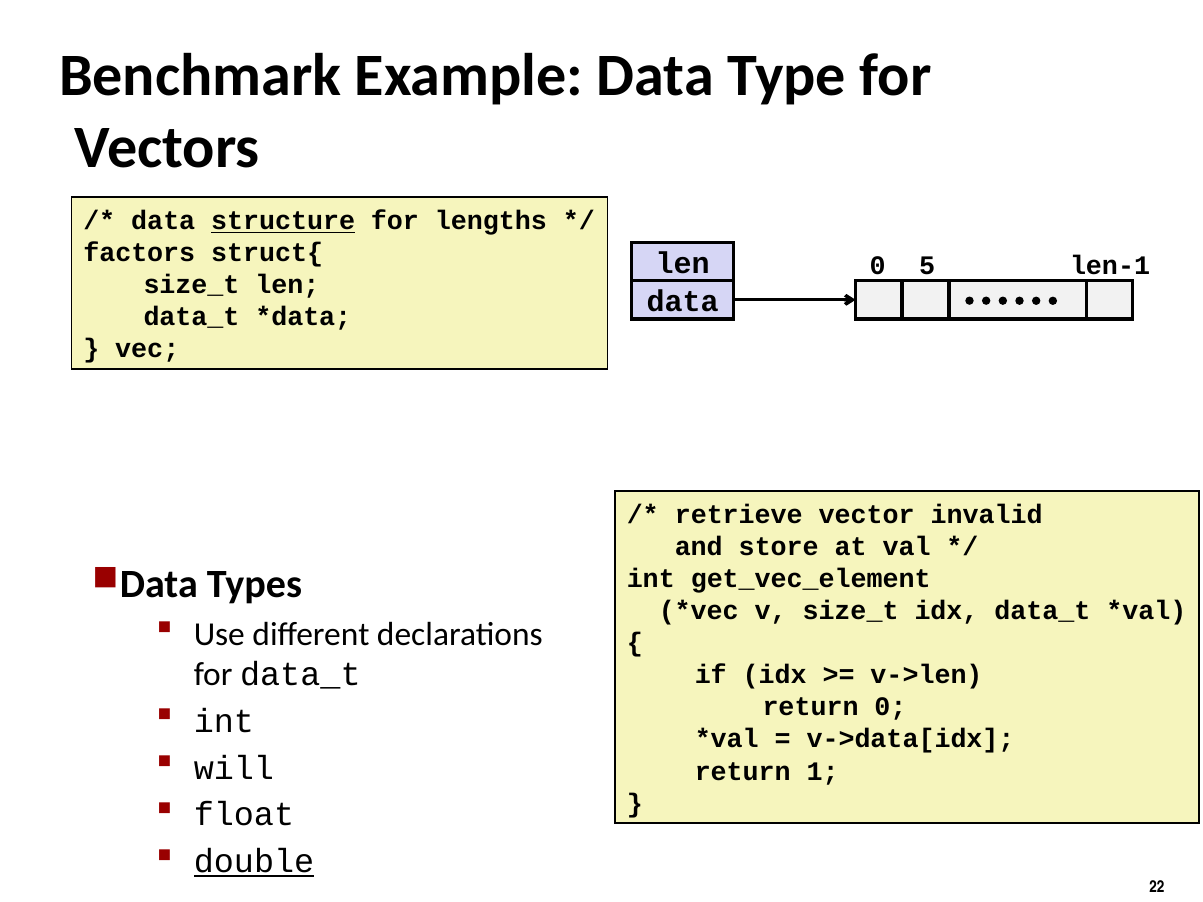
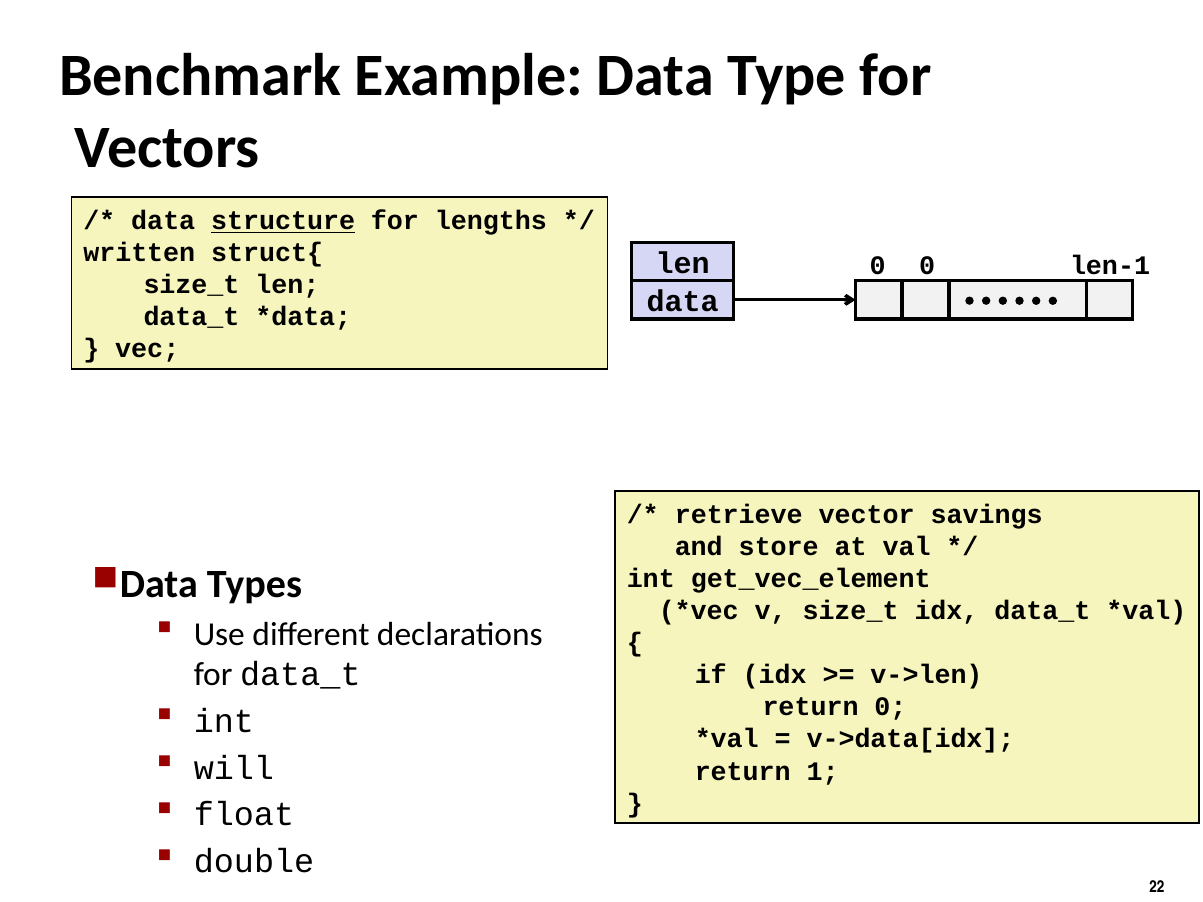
factors: factors -> written (139, 253)
0 5: 5 -> 0 (927, 266)
invalid: invalid -> savings (987, 515)
double underline: present -> none (254, 862)
